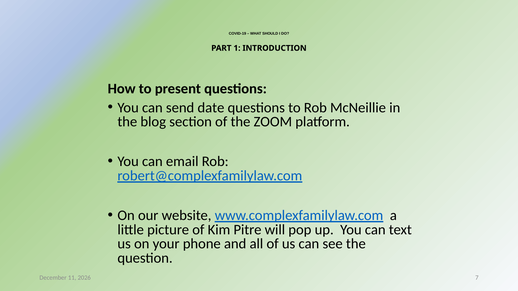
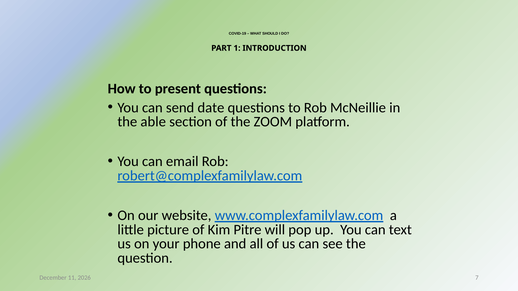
blog: blog -> able (153, 122)
